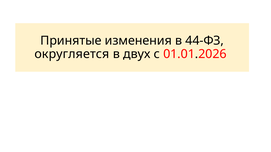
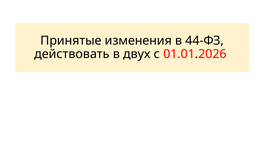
округляется: округляется -> действовать (72, 54)
